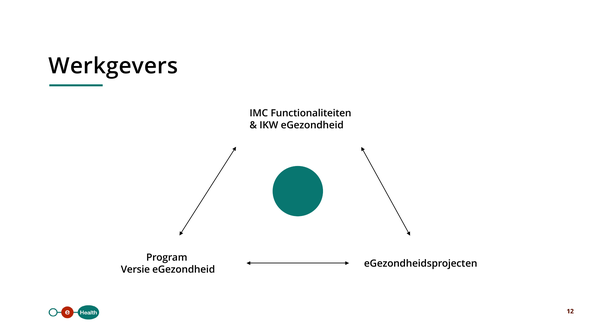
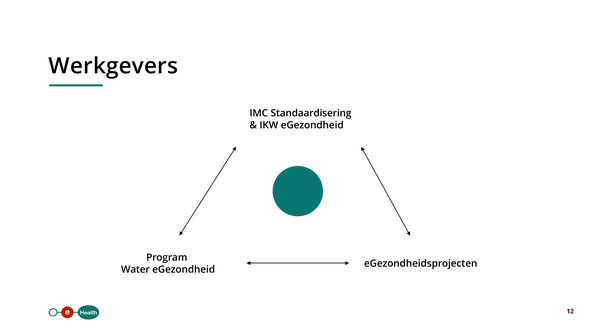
Functionaliteiten: Functionaliteiten -> Standaardisering (311, 113)
Versie: Versie -> Water (135, 270)
